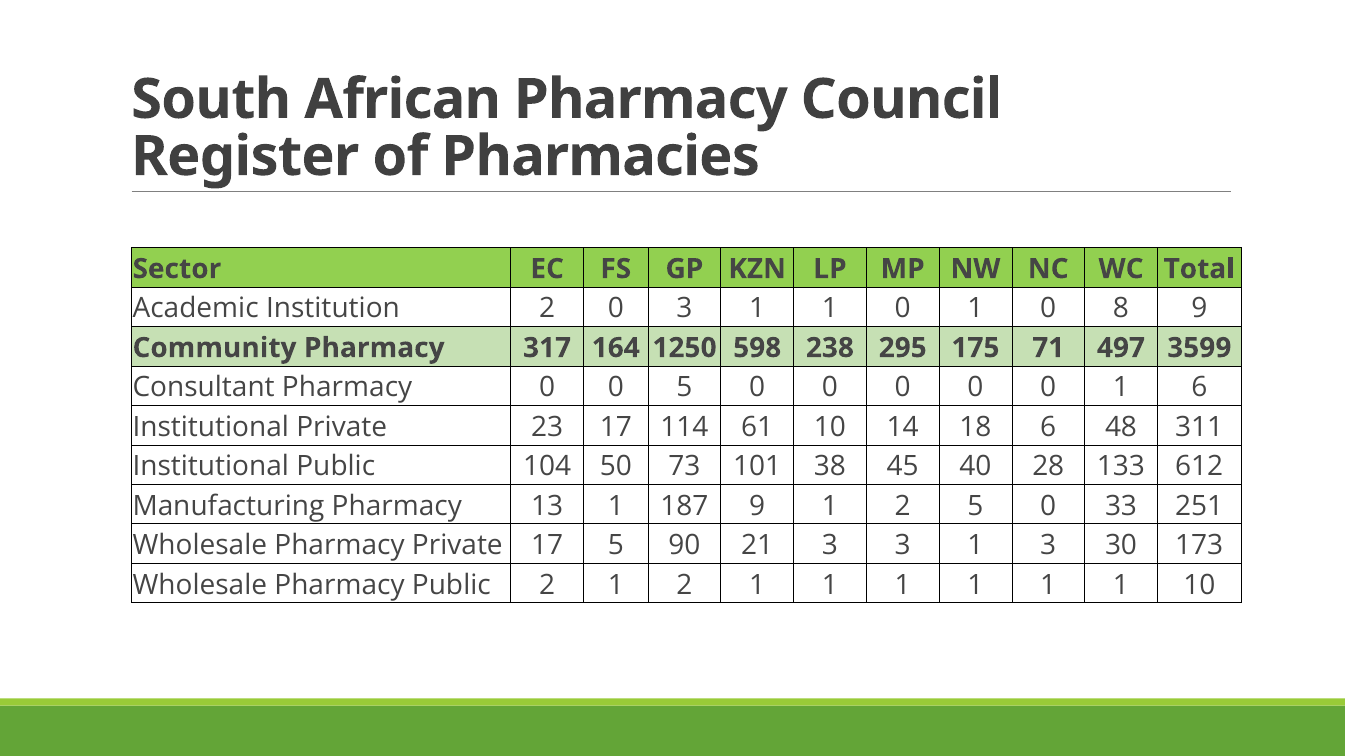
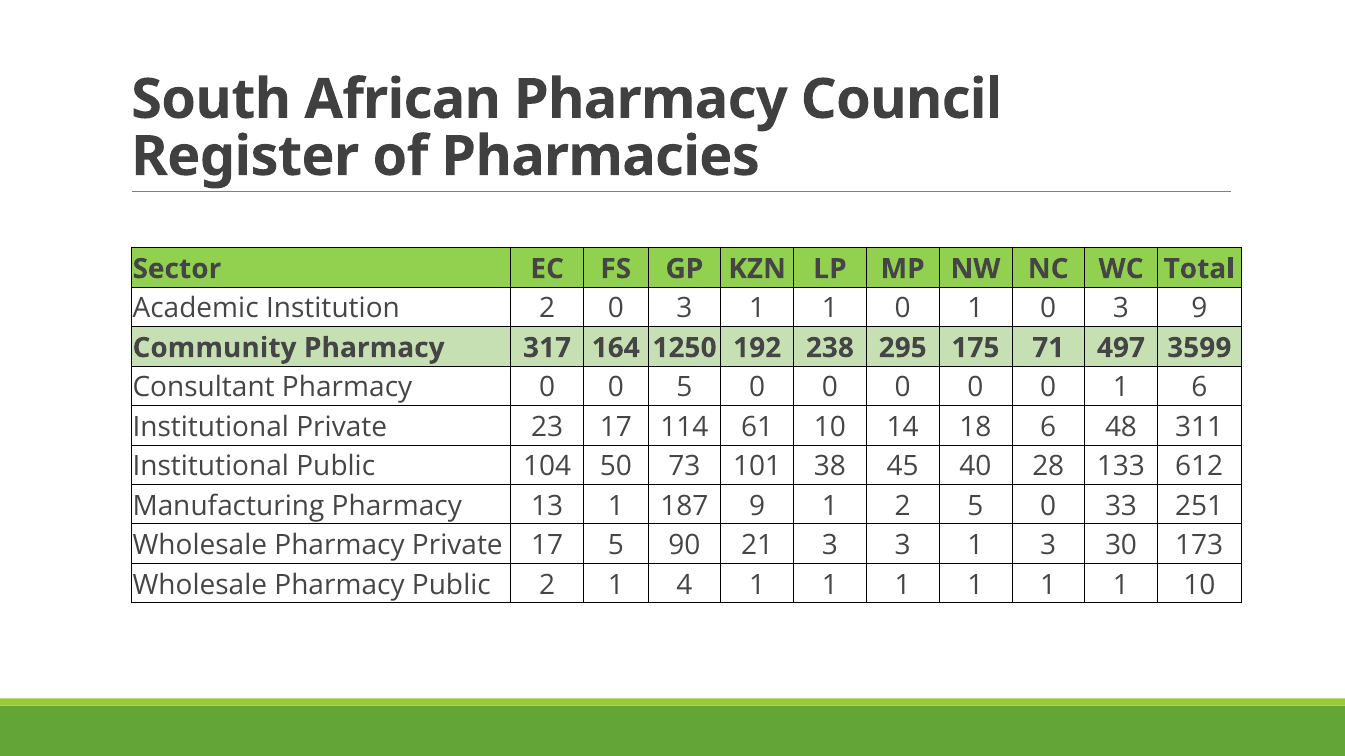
1 0 8: 8 -> 3 (1121, 309)
598: 598 -> 192 (757, 348)
2 1 2: 2 -> 4 (684, 585)
